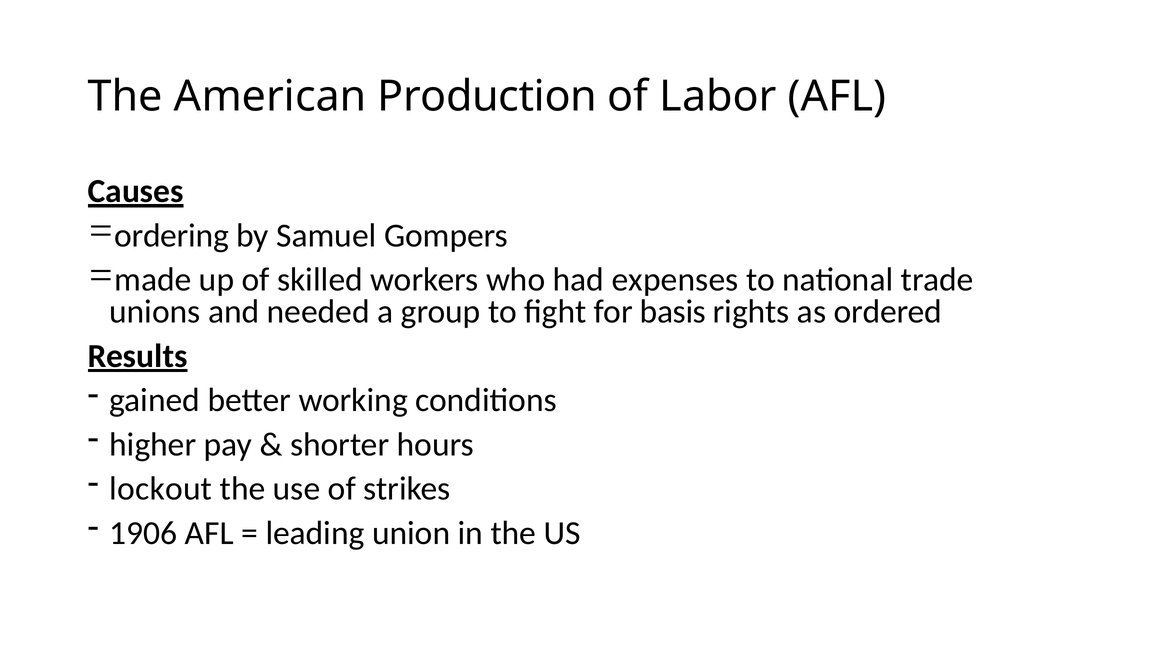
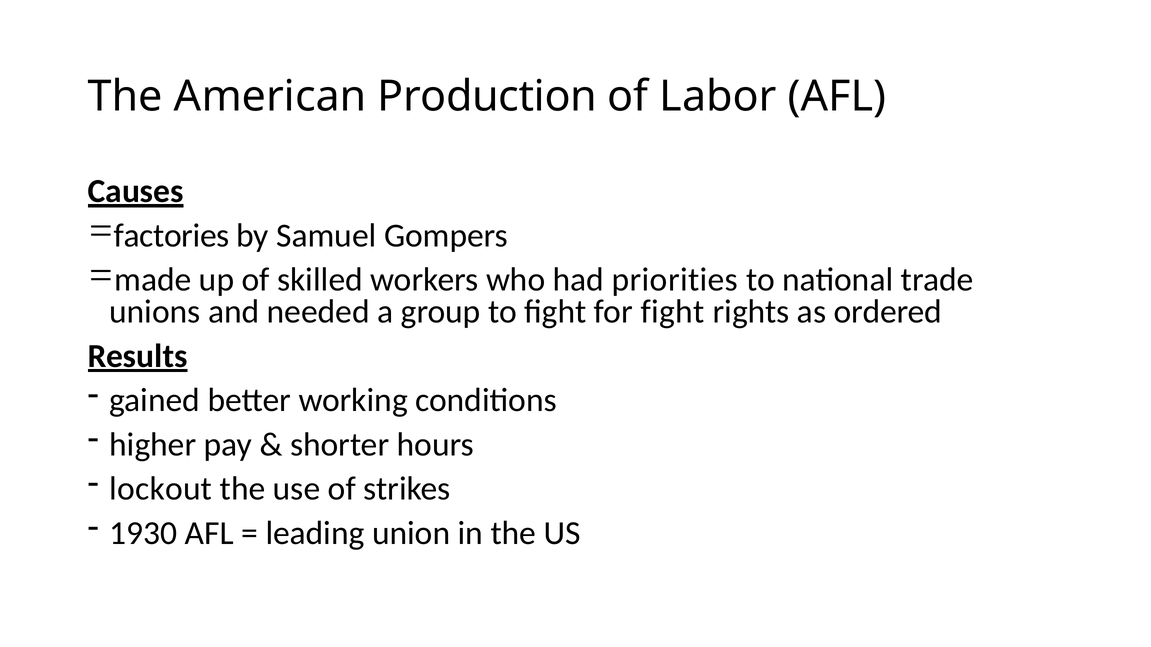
ordering: ordering -> factories (172, 236)
expenses: expenses -> priorities (675, 280)
for basis: basis -> fight (673, 312)
1906: 1906 -> 1930 (143, 533)
